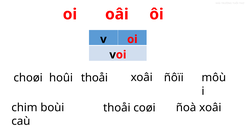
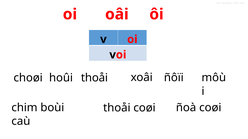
ñoà xoâi: xoâi -> coøi (210, 108)
